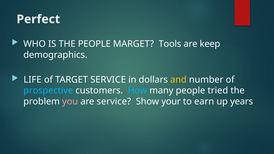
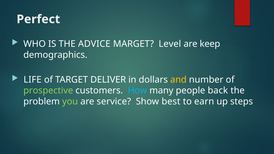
THE PEOPLE: PEOPLE -> ADVICE (94, 44)
Tools: Tools -> Level (170, 44)
TARGET SERVICE: SERVICE -> DELIVER (108, 80)
prospective colour: light blue -> light green (48, 91)
tried: tried -> back (218, 91)
you colour: pink -> light green (70, 102)
your: your -> best (171, 102)
years: years -> steps (242, 102)
